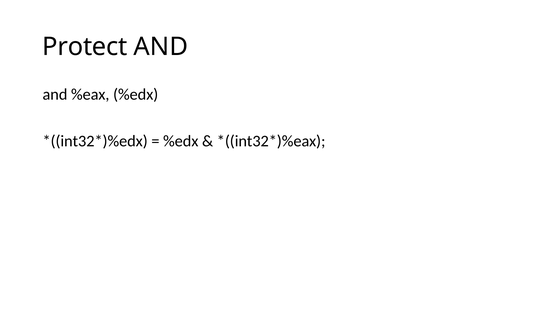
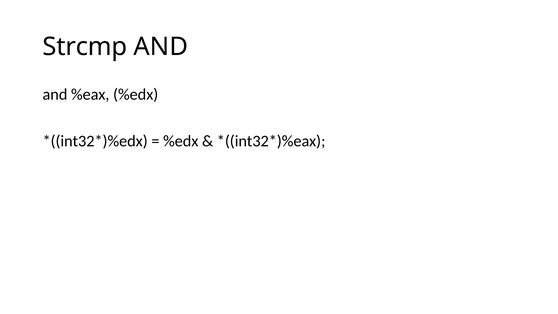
Protect: Protect -> Strcmp (85, 47)
